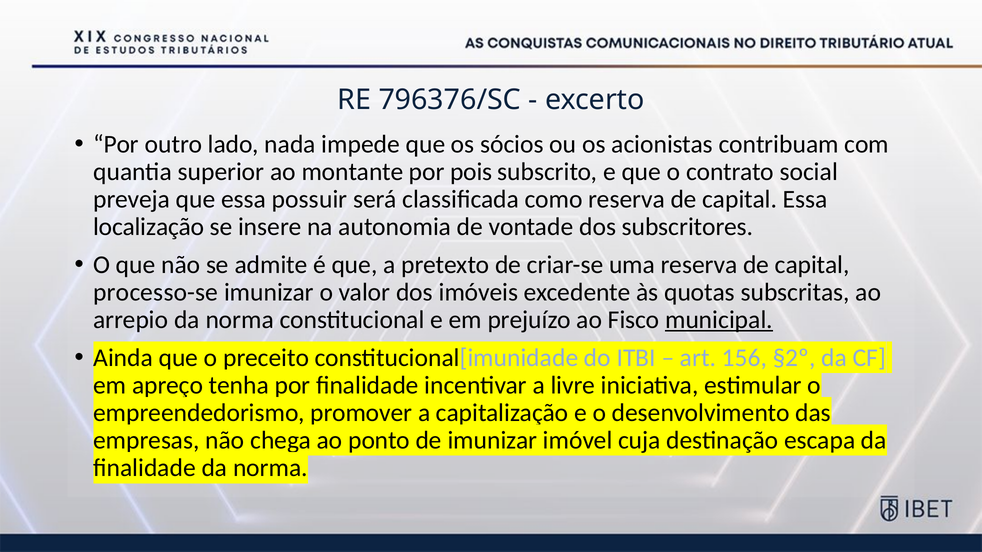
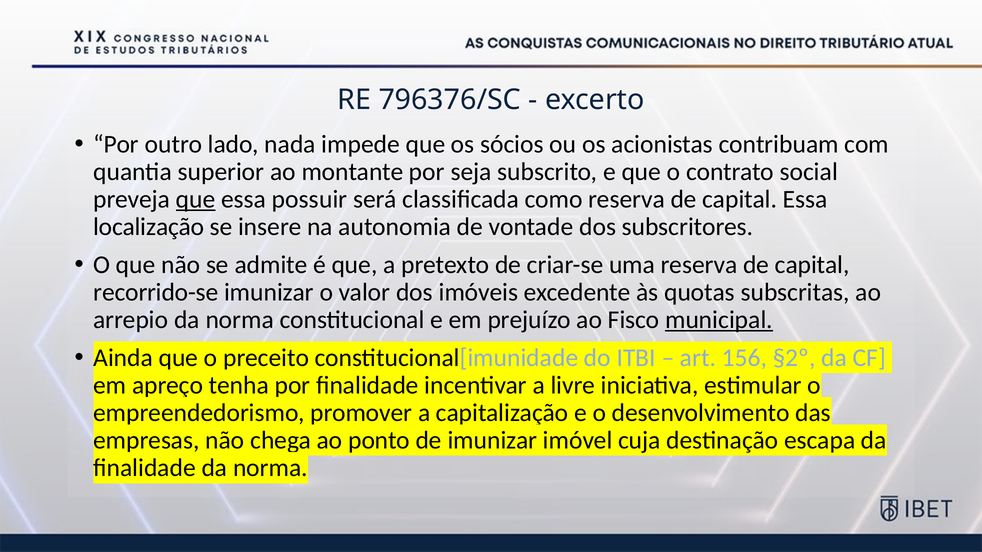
pois: pois -> seja (471, 172)
que underline: none -> present (196, 199)
processo-se: processo-se -> recorrido-se (156, 292)
